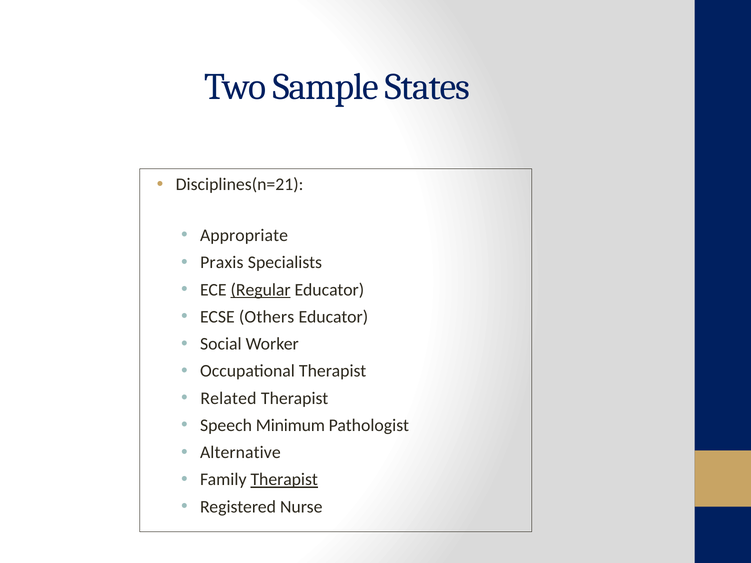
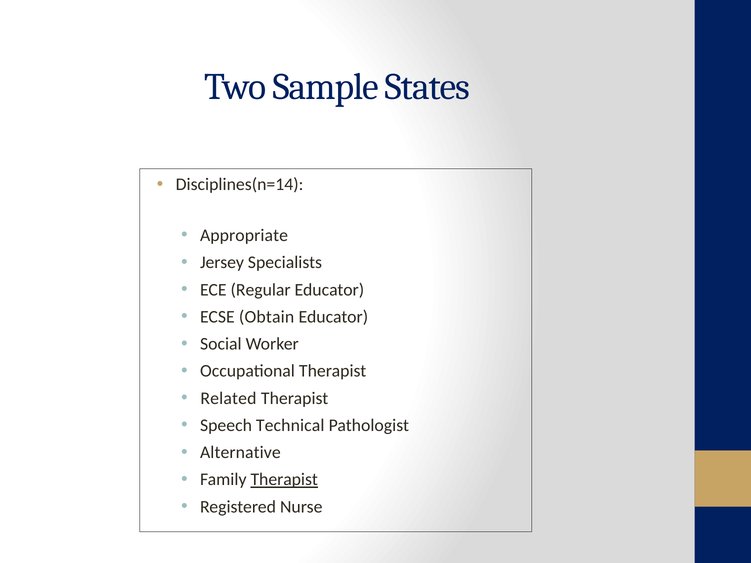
Disciplines(n=21: Disciplines(n=21 -> Disciplines(n=14 (240, 185)
Praxis: Praxis -> Jersey (222, 263)
Regular underline: present -> none (261, 290)
Others: Others -> Obtain (267, 317)
Minimum: Minimum -> Technical (290, 426)
